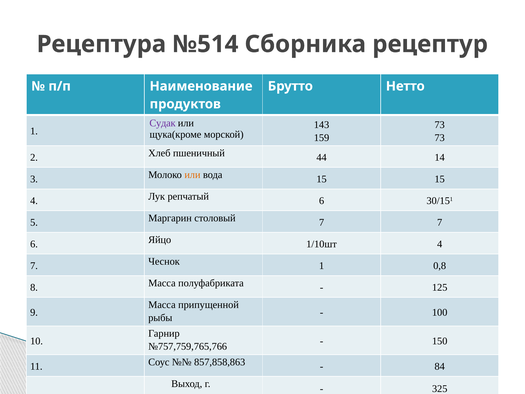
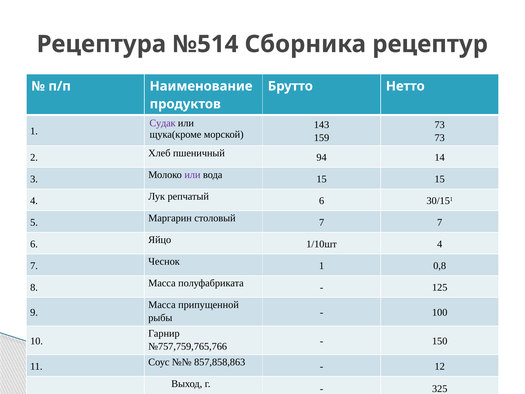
44: 44 -> 94 (322, 157)
или colour: orange -> purple (192, 175)
84: 84 -> 12 (440, 366)
